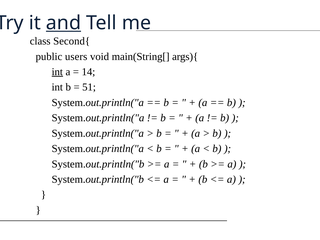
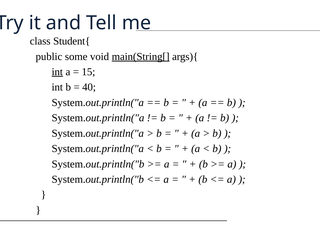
and underline: present -> none (63, 23)
Second{: Second{ -> Student{ (72, 41)
users: users -> some (76, 56)
main(String[ underline: none -> present (141, 56)
14: 14 -> 15 (88, 72)
51: 51 -> 40 (89, 87)
